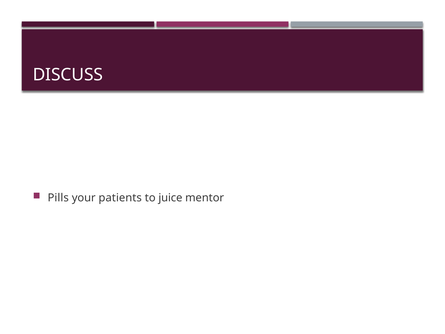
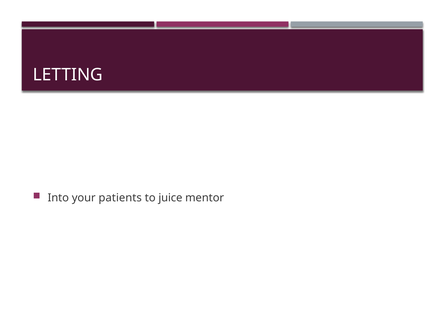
DISCUSS: DISCUSS -> LETTING (68, 75)
Pills: Pills -> Into (58, 198)
